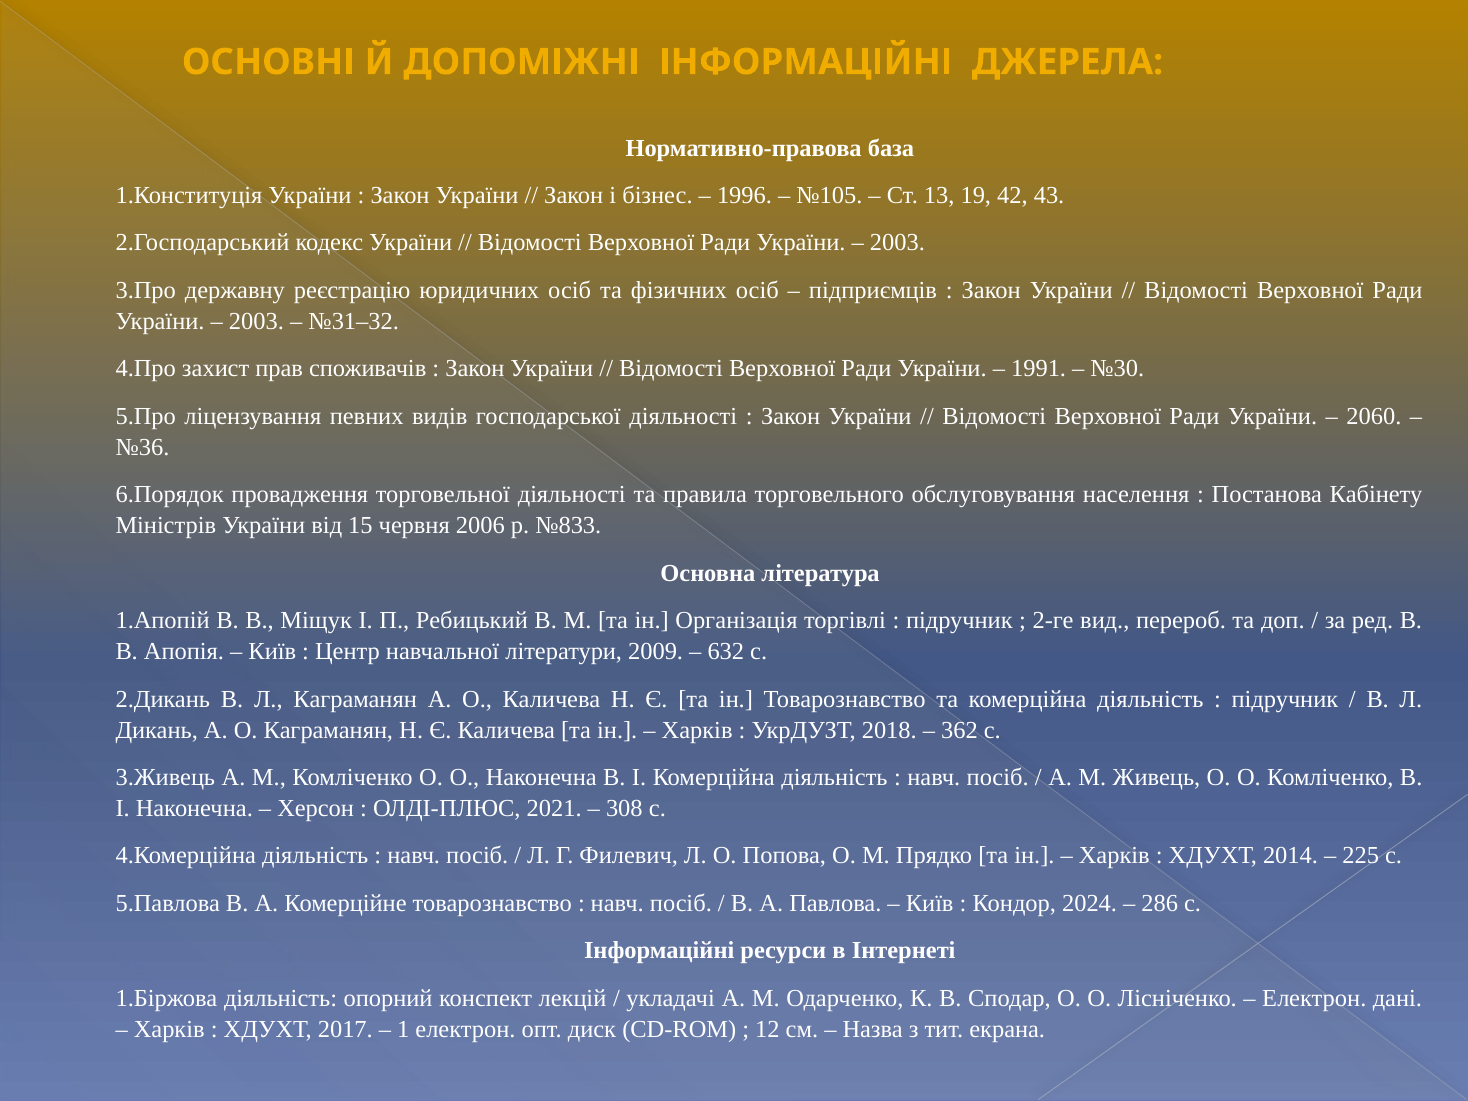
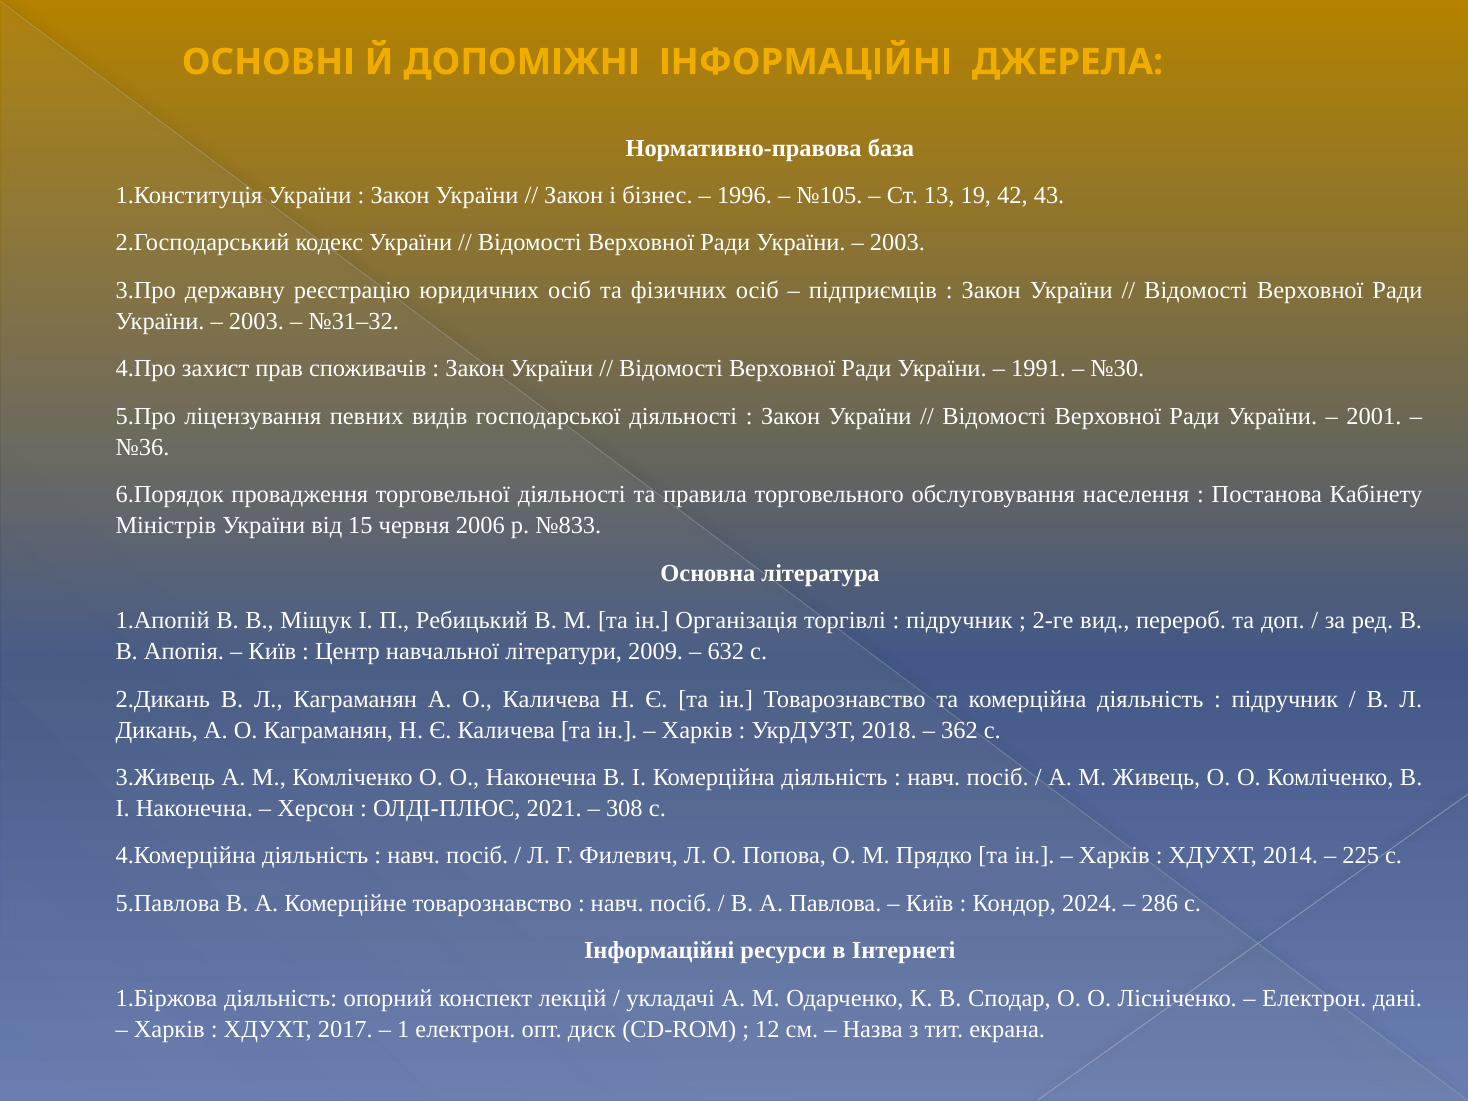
2060: 2060 -> 2001 (1374, 416)
